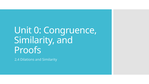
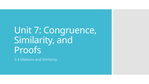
0: 0 -> 7 (38, 30)
